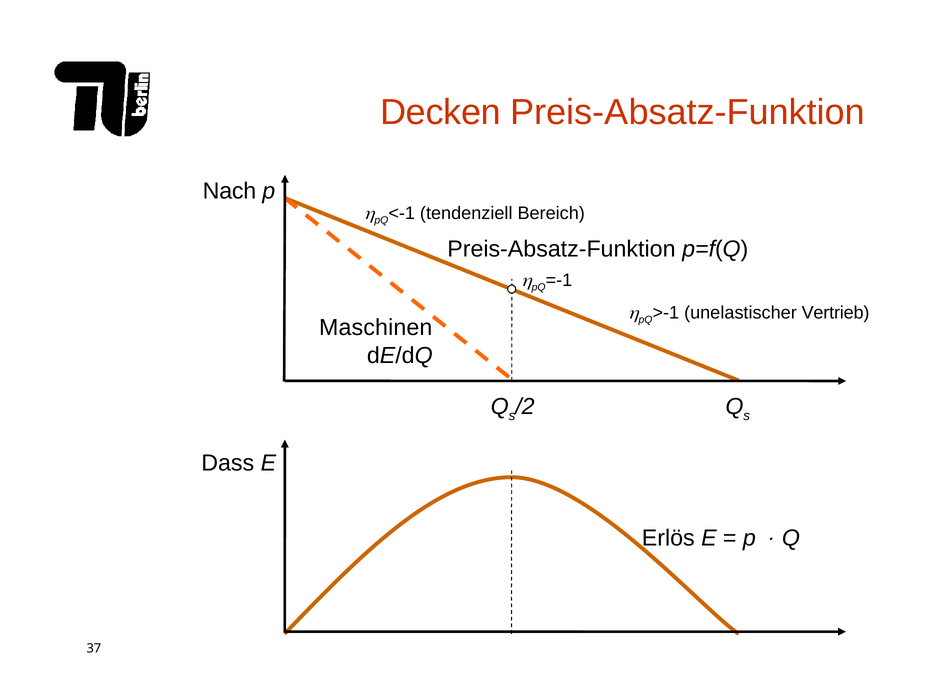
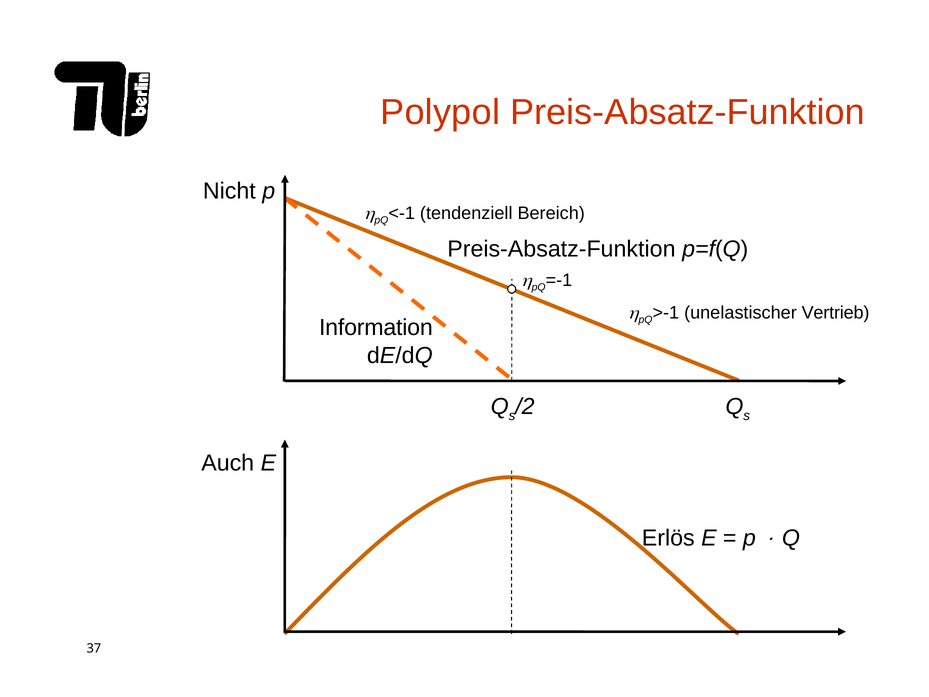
Decken: Decken -> Polypol (440, 112)
Nach: Nach -> Nicht (229, 191)
Maschinen: Maschinen -> Information (376, 327)
Dass: Dass -> Auch (228, 463)
